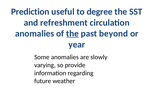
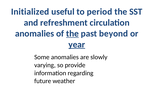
Prediction: Prediction -> Initialized (30, 12)
degree: degree -> period (100, 12)
year underline: none -> present (77, 45)
